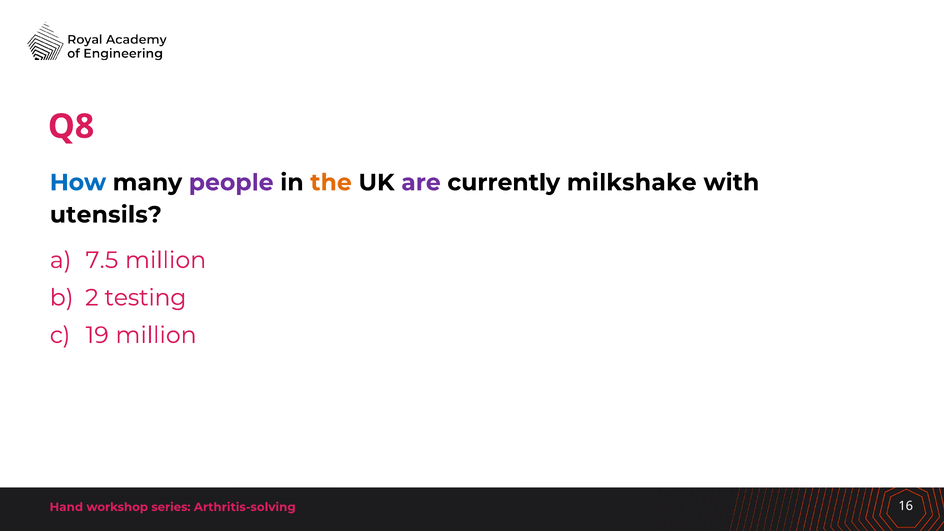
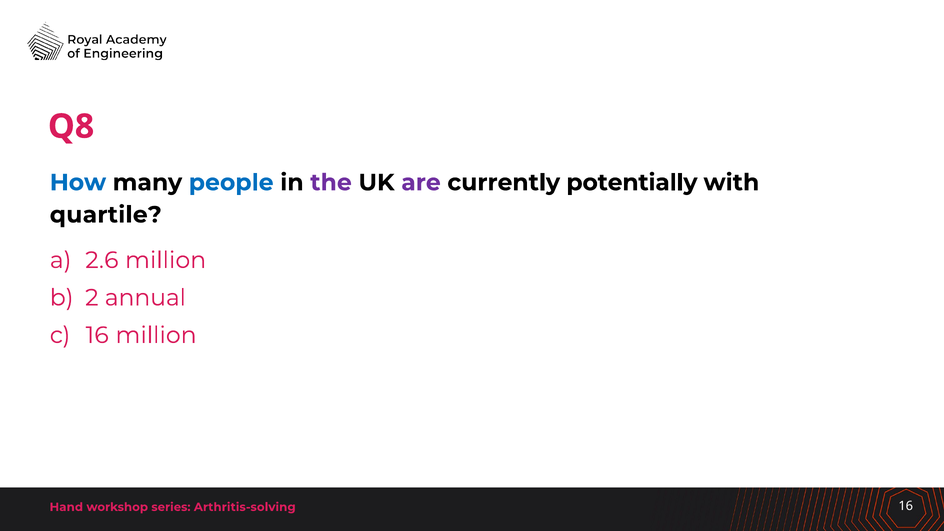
people colour: purple -> blue (231, 183)
the colour: orange -> purple (331, 183)
milkshake: milkshake -> potentially (632, 183)
utensils: utensils -> quartile (106, 215)
7.5: 7.5 -> 2.6 (102, 260)
testing: testing -> annual (145, 298)
19: 19 -> 16 (97, 335)
